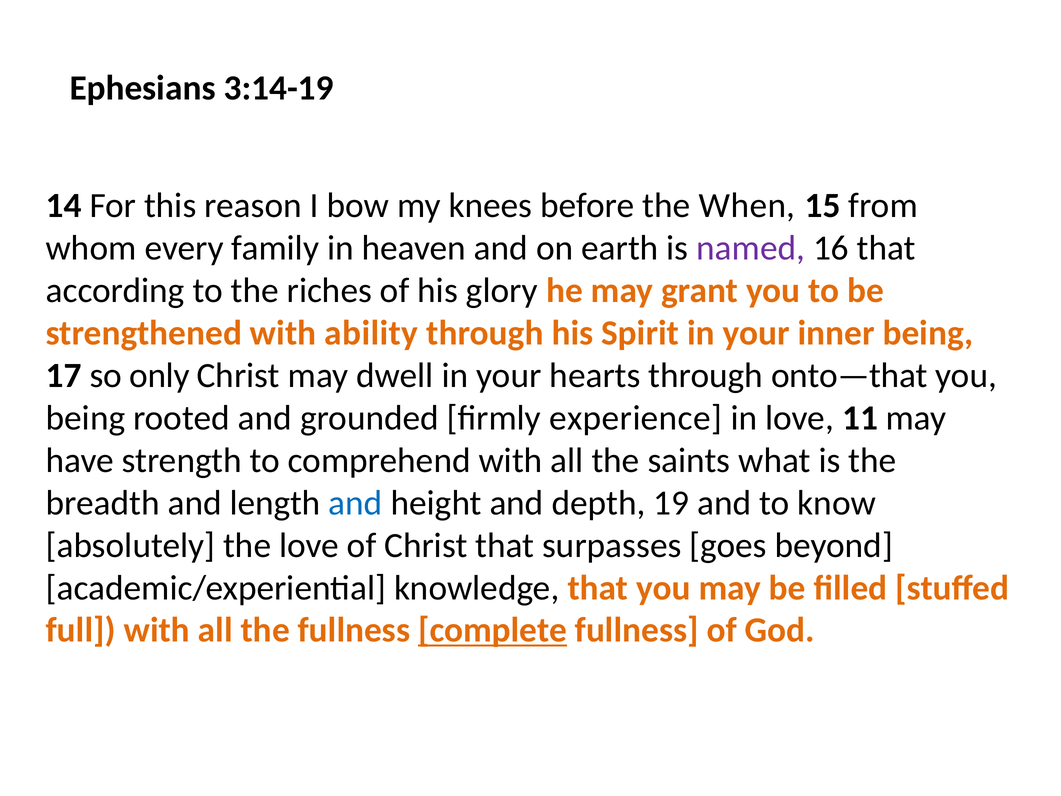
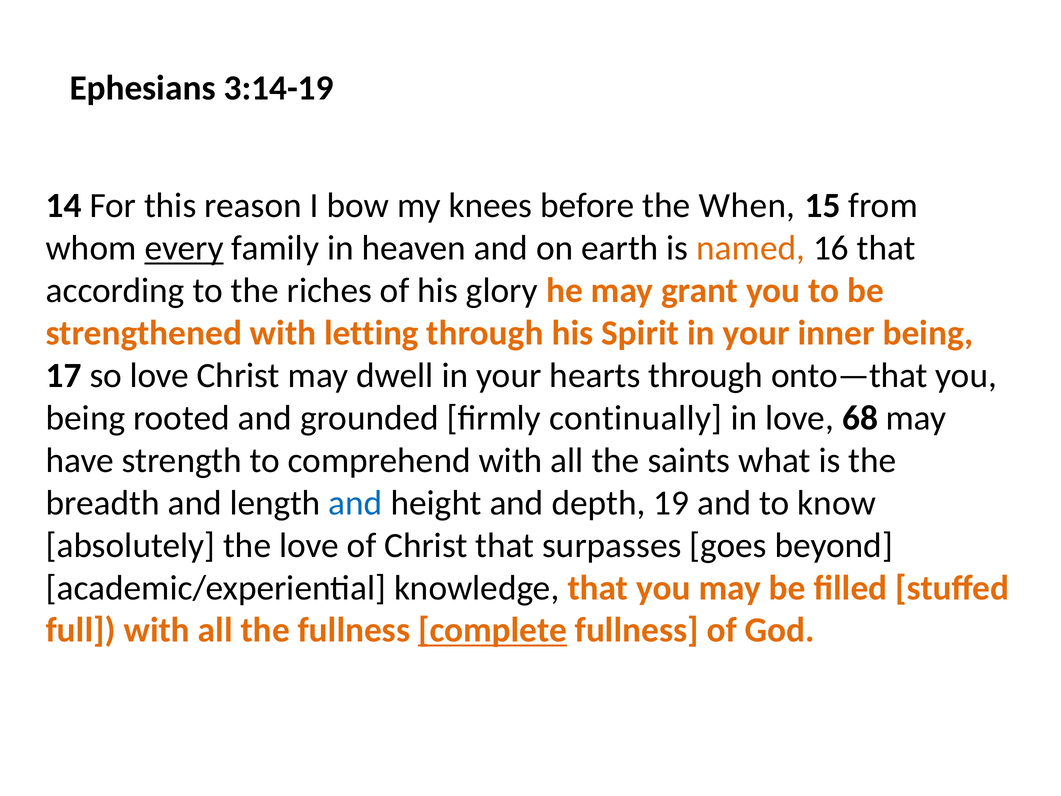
every underline: none -> present (184, 248)
named colour: purple -> orange (751, 248)
ability: ability -> letting (371, 333)
so only: only -> love (159, 375)
experience: experience -> continually (636, 418)
11: 11 -> 68 (860, 418)
